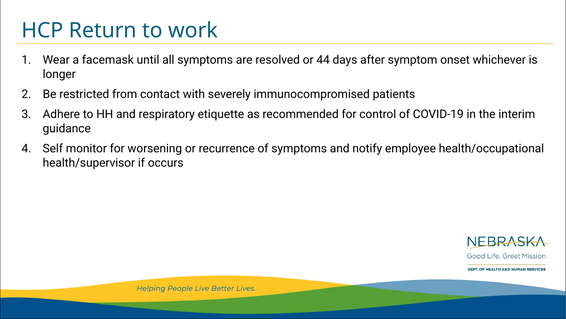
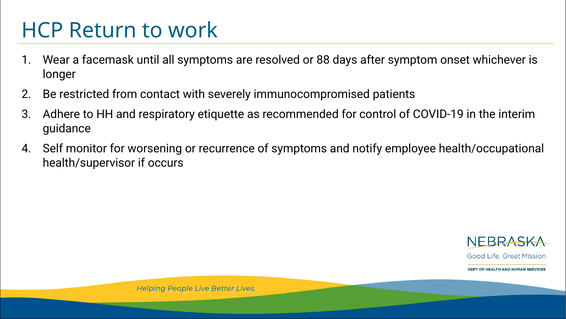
44: 44 -> 88 (323, 60)
